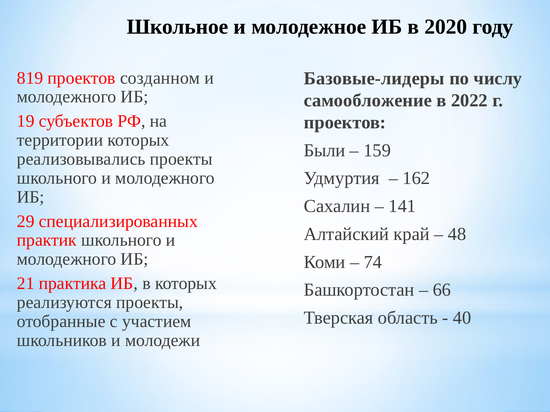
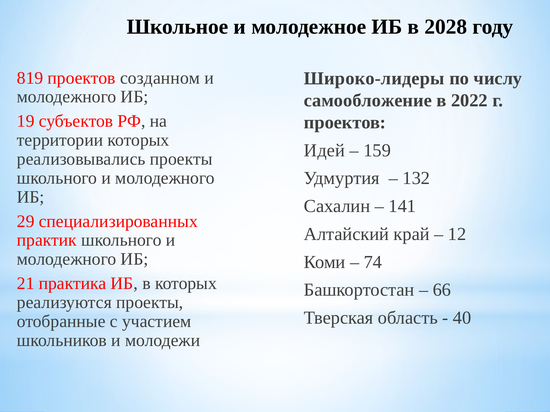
2020: 2020 -> 2028 (446, 27)
Базовые-лидеры: Базовые-лидеры -> Широко-лидеры (374, 79)
Были: Были -> Идей (324, 151)
162: 162 -> 132 (416, 178)
48: 48 -> 12 (457, 234)
